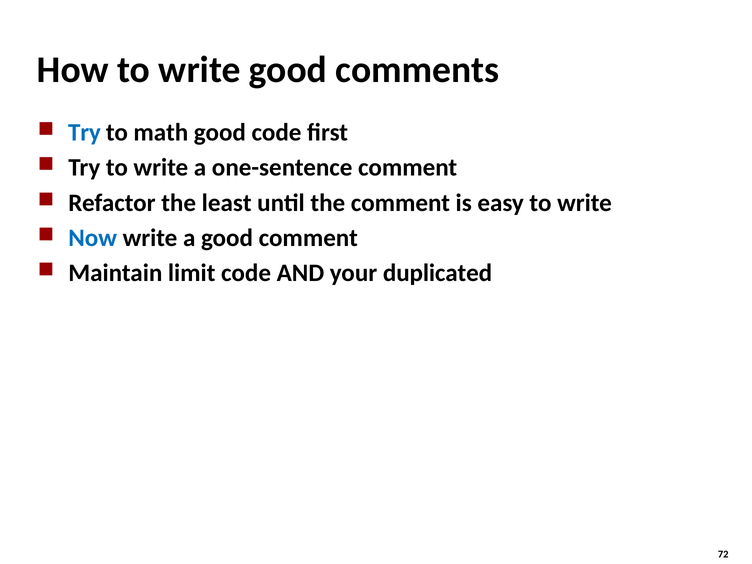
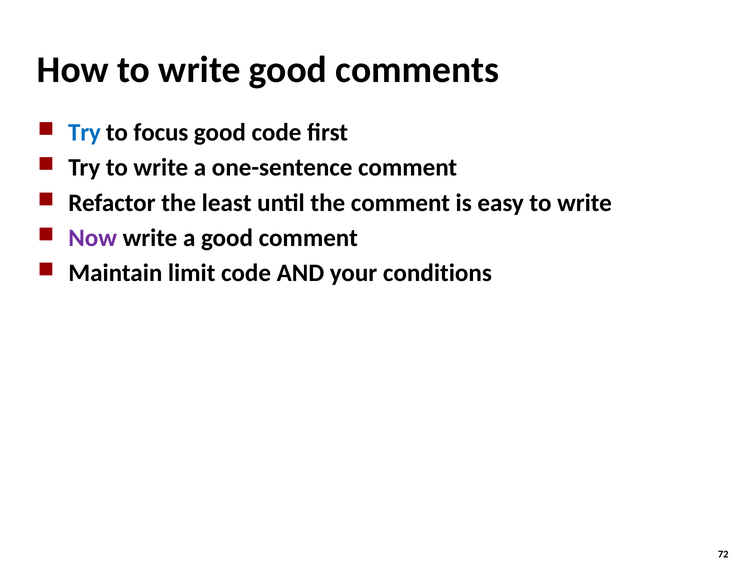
math: math -> focus (161, 133)
Now colour: blue -> purple (93, 238)
duplicated: duplicated -> conditions (437, 273)
